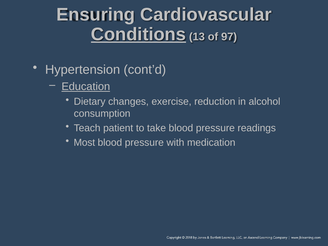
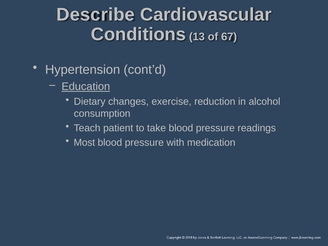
Ensuring: Ensuring -> Describe (96, 15)
Conditions underline: present -> none (138, 34)
97: 97 -> 67 (229, 37)
